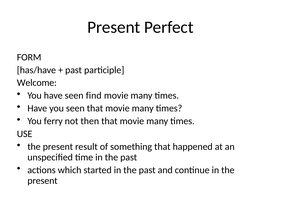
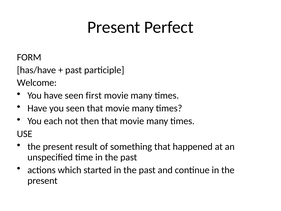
find: find -> first (94, 95)
ferry: ferry -> each (53, 121)
